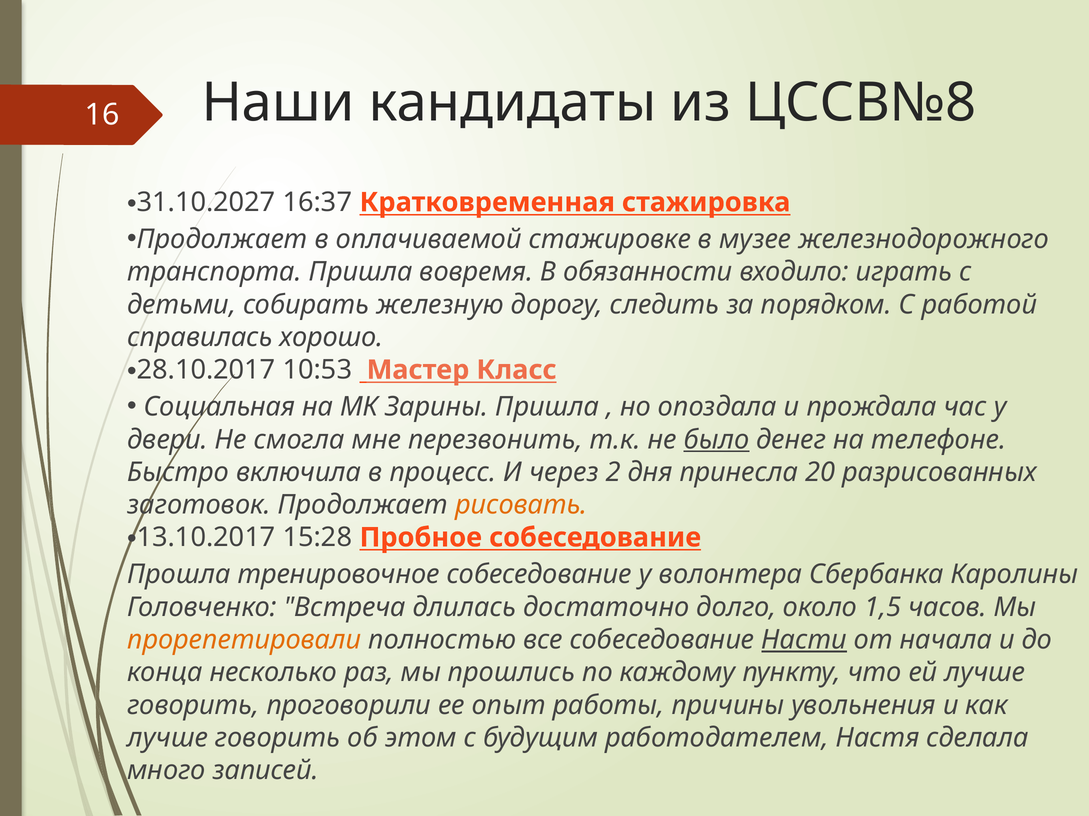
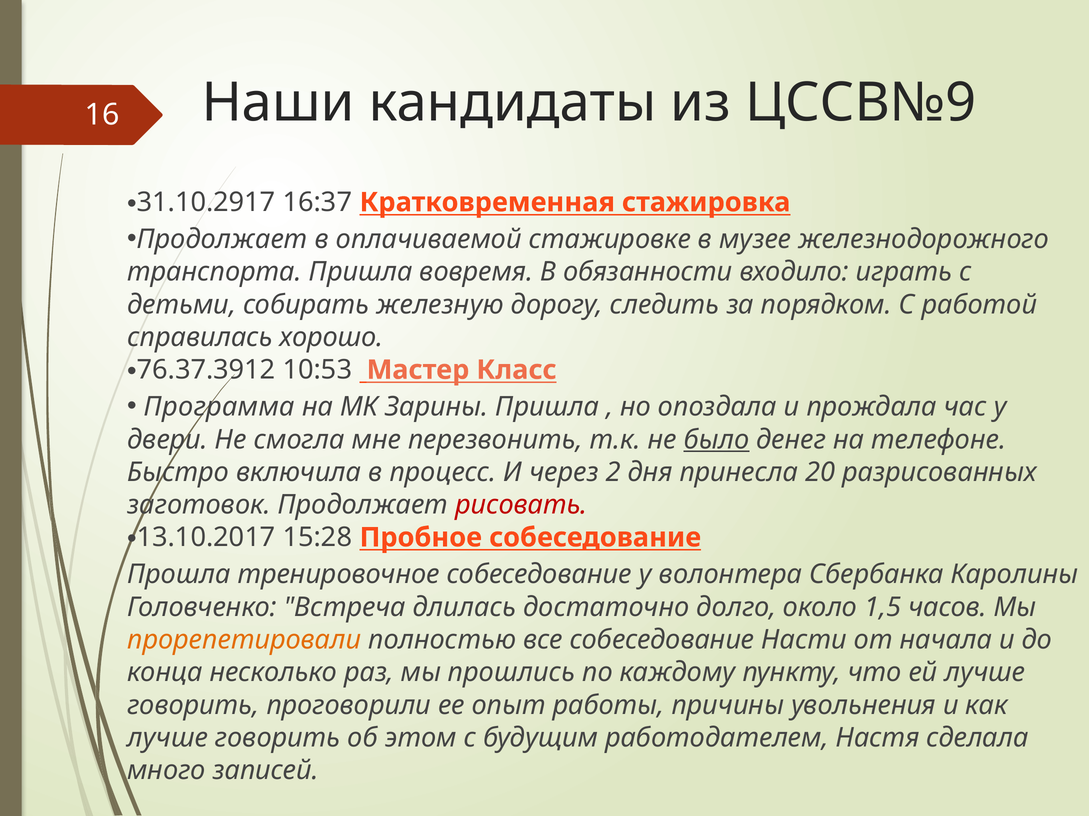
ЦССВ№8: ЦССВ№8 -> ЦССВ№9 (861, 103)
31.10.2027: 31.10.2027 -> 31.10.2917 (206, 203)
28.10.2017: 28.10.2017 -> 76.37.3912 (206, 370)
Социальная: Социальная -> Программа (219, 407)
рисовать colour: orange -> red (521, 505)
Насти underline: present -> none (804, 640)
